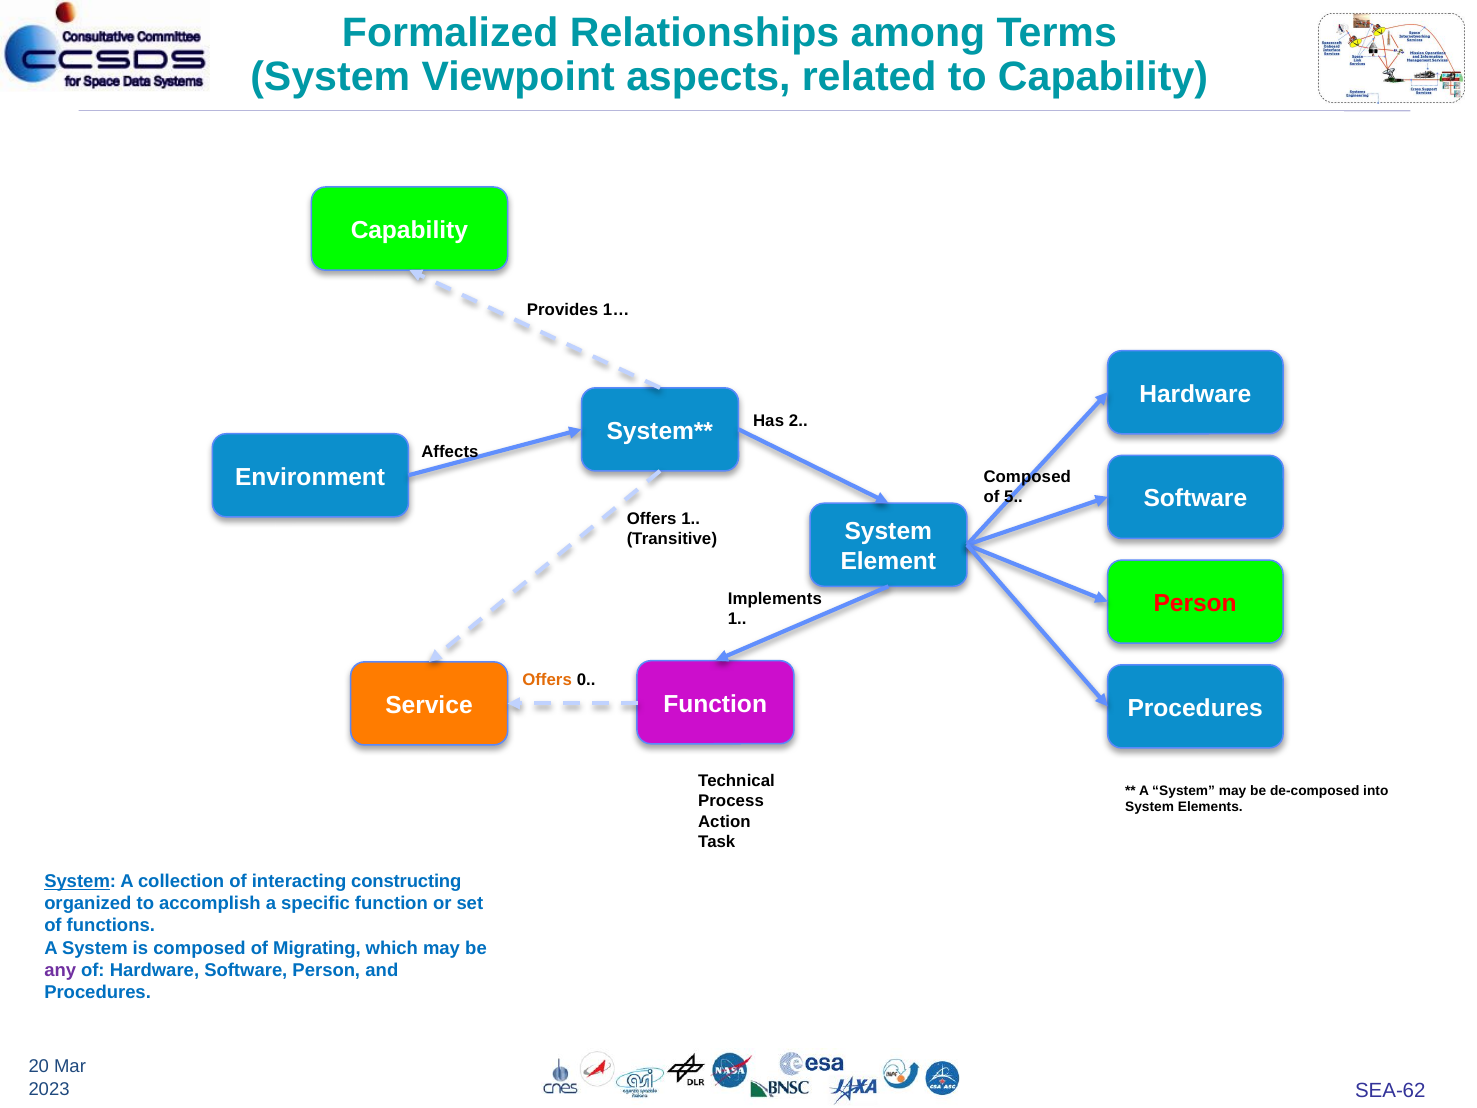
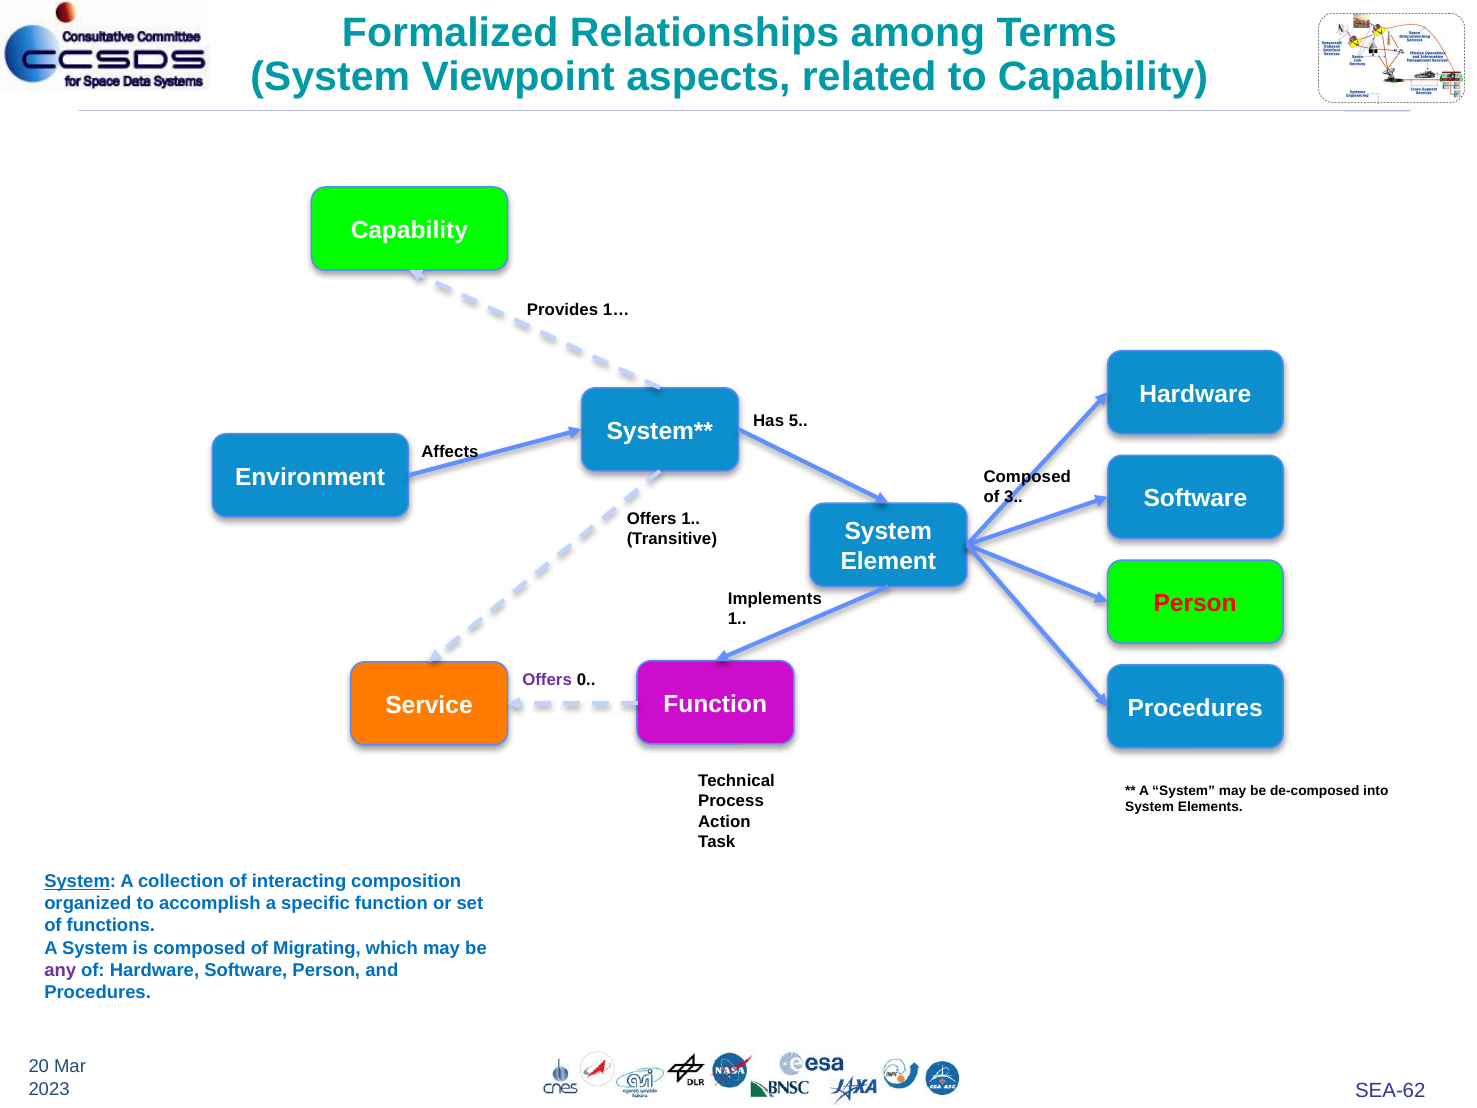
2: 2 -> 5 (798, 421)
5: 5 -> 3 (1013, 497)
Offers colour: orange -> purple (547, 680)
constructing: constructing -> composition (406, 881)
